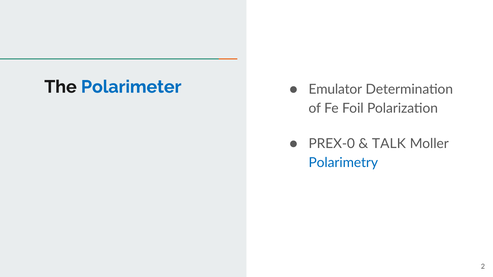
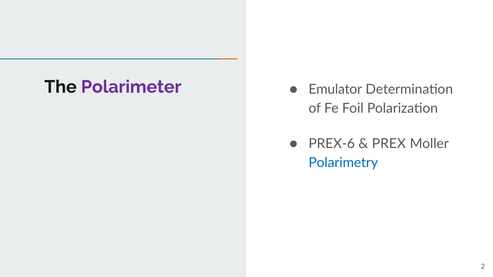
Polarimeter colour: blue -> purple (131, 87)
PREX-0: PREX-0 -> PREX-6 (332, 144)
TALK: TALK -> PREX (389, 144)
